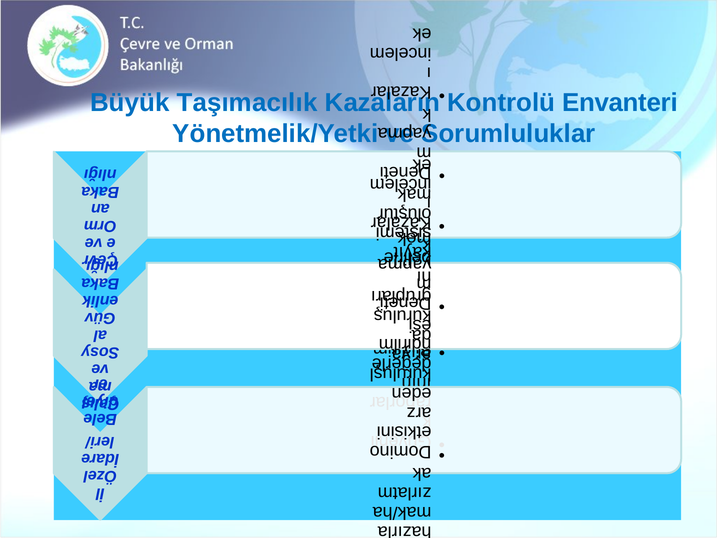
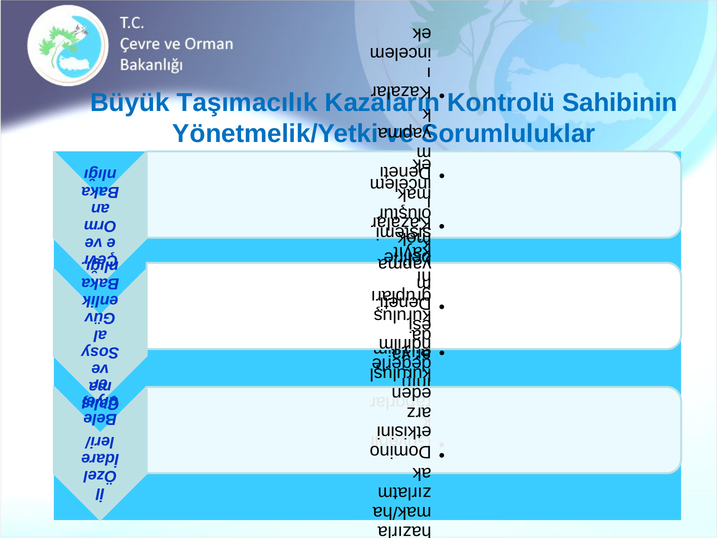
Envanteri: Envanteri -> Sahibinin (620, 103)
